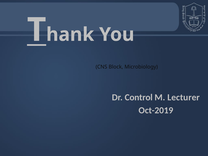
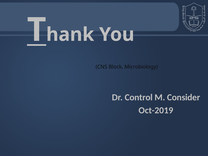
Lecturer: Lecturer -> Consider (184, 97)
